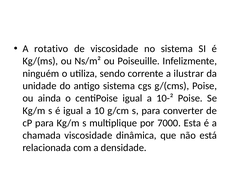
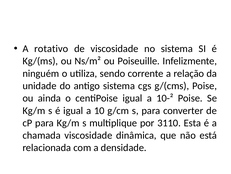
ilustrar: ilustrar -> relação (189, 73)
7000: 7000 -> 3110 (169, 122)
